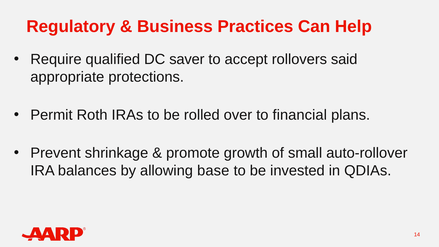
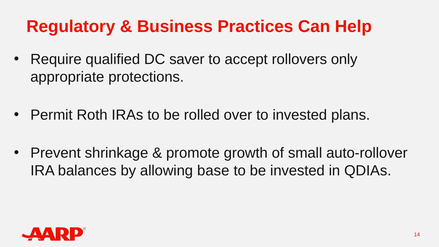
said: said -> only (344, 59)
to financial: financial -> invested (300, 115)
